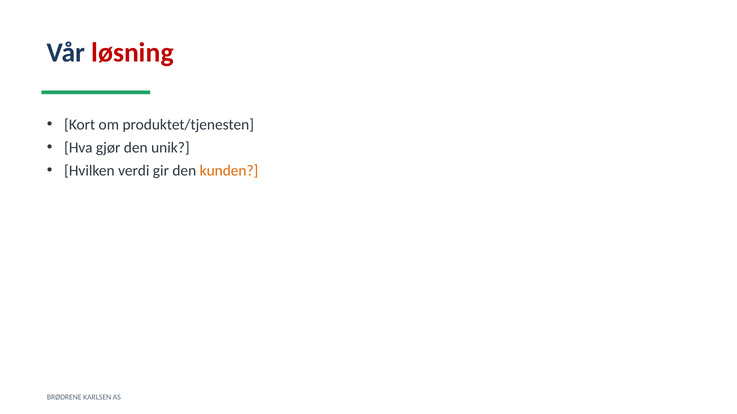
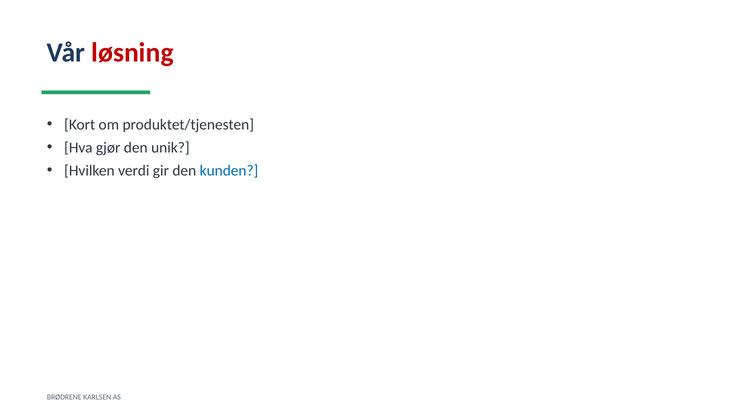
kunden colour: orange -> blue (229, 171)
